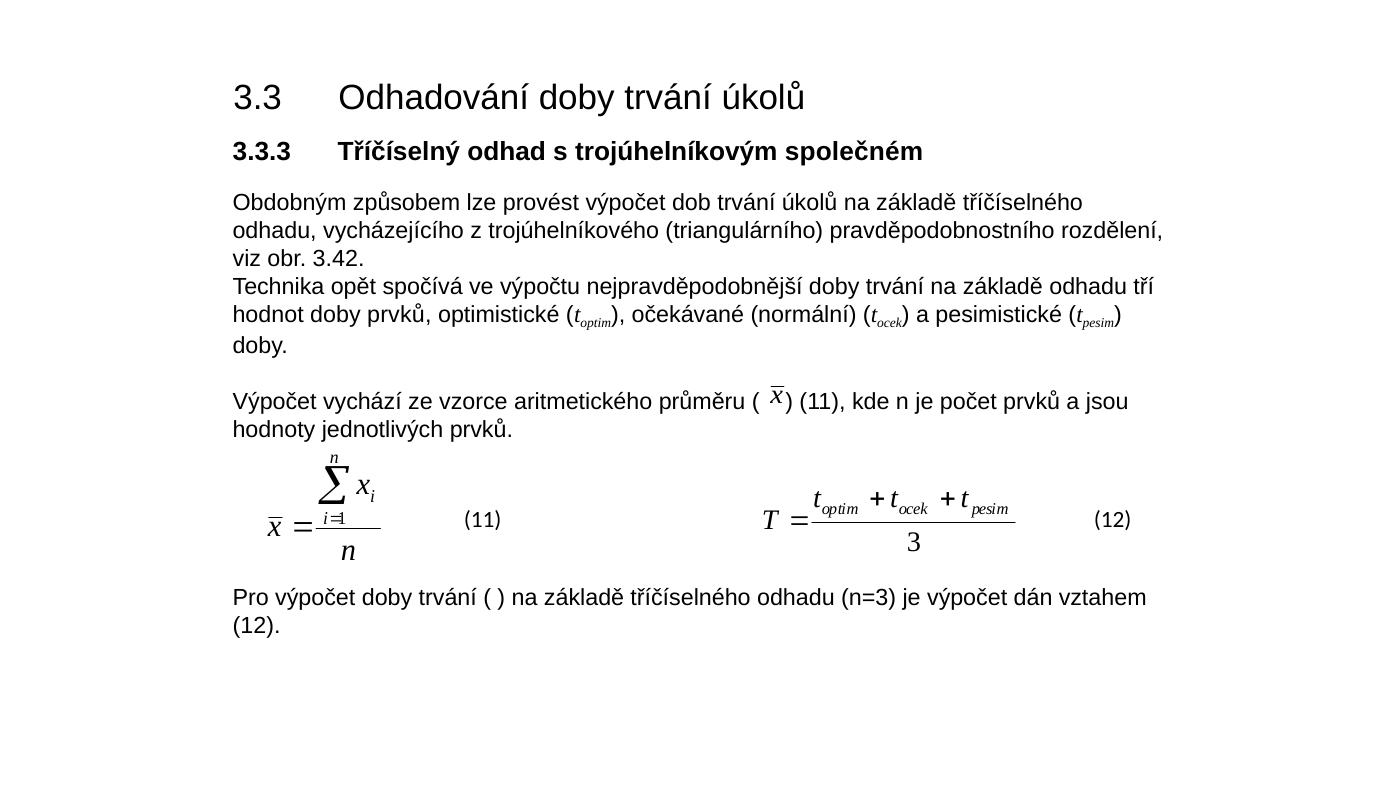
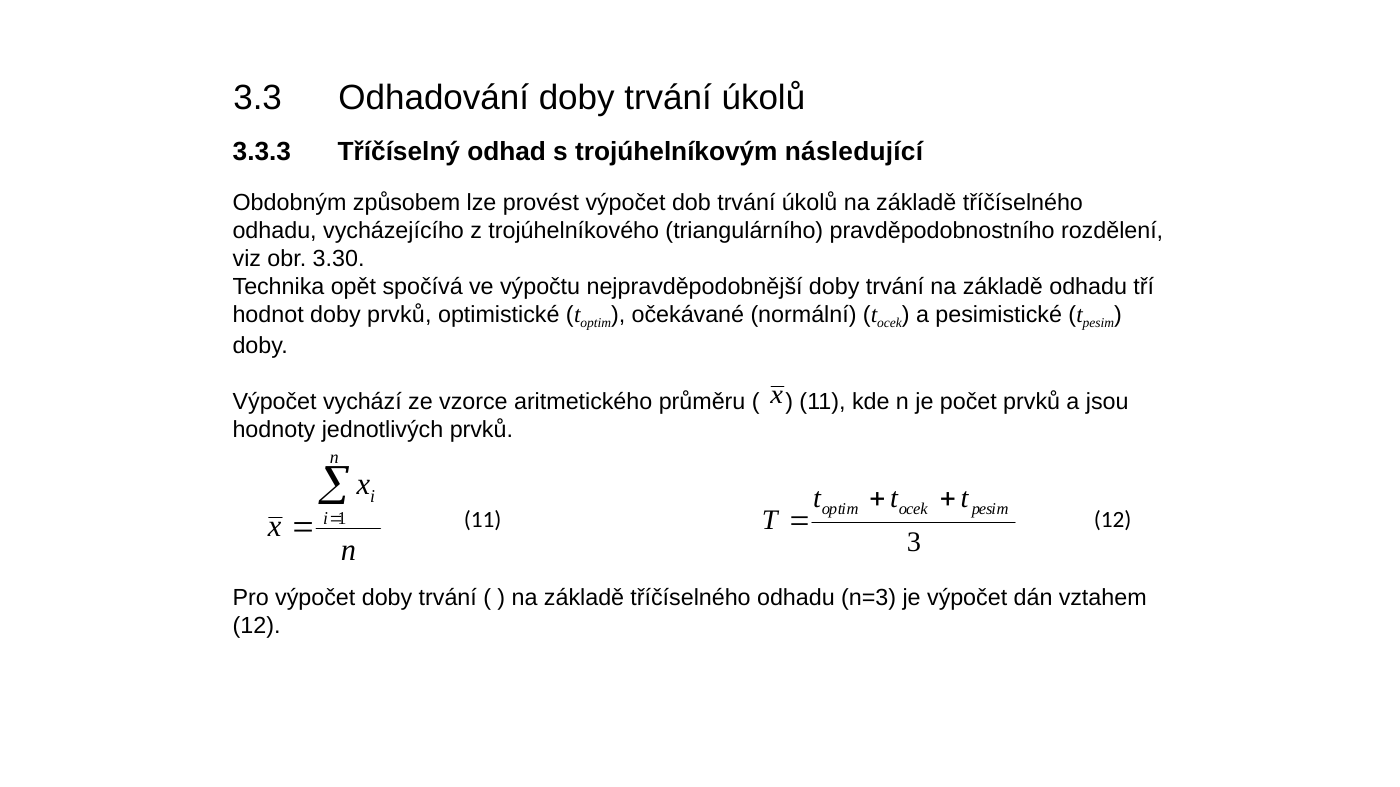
společném: společném -> následující (854, 152)
3.42: 3.42 -> 3.30 (339, 259)
